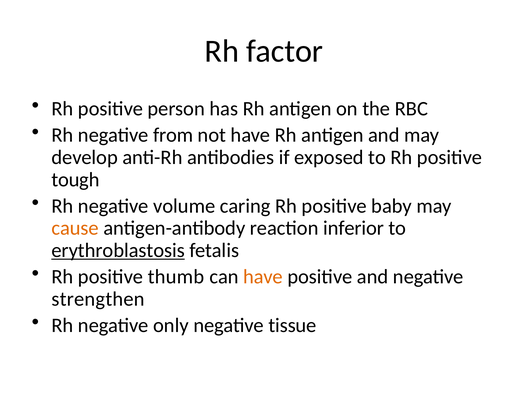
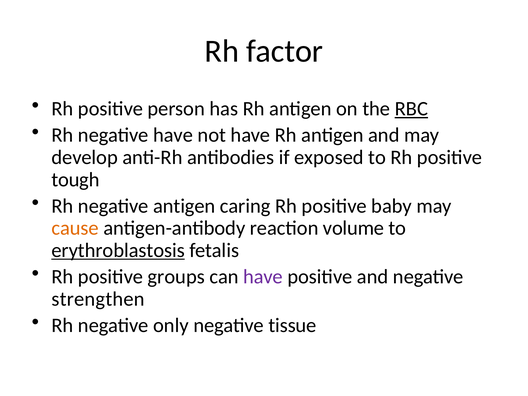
RBC underline: none -> present (411, 109)
negative from: from -> have (173, 135)
negative volume: volume -> antigen (184, 206)
inferior: inferior -> volume (354, 228)
thumb: thumb -> groups (176, 277)
have colour: orange -> purple (263, 277)
